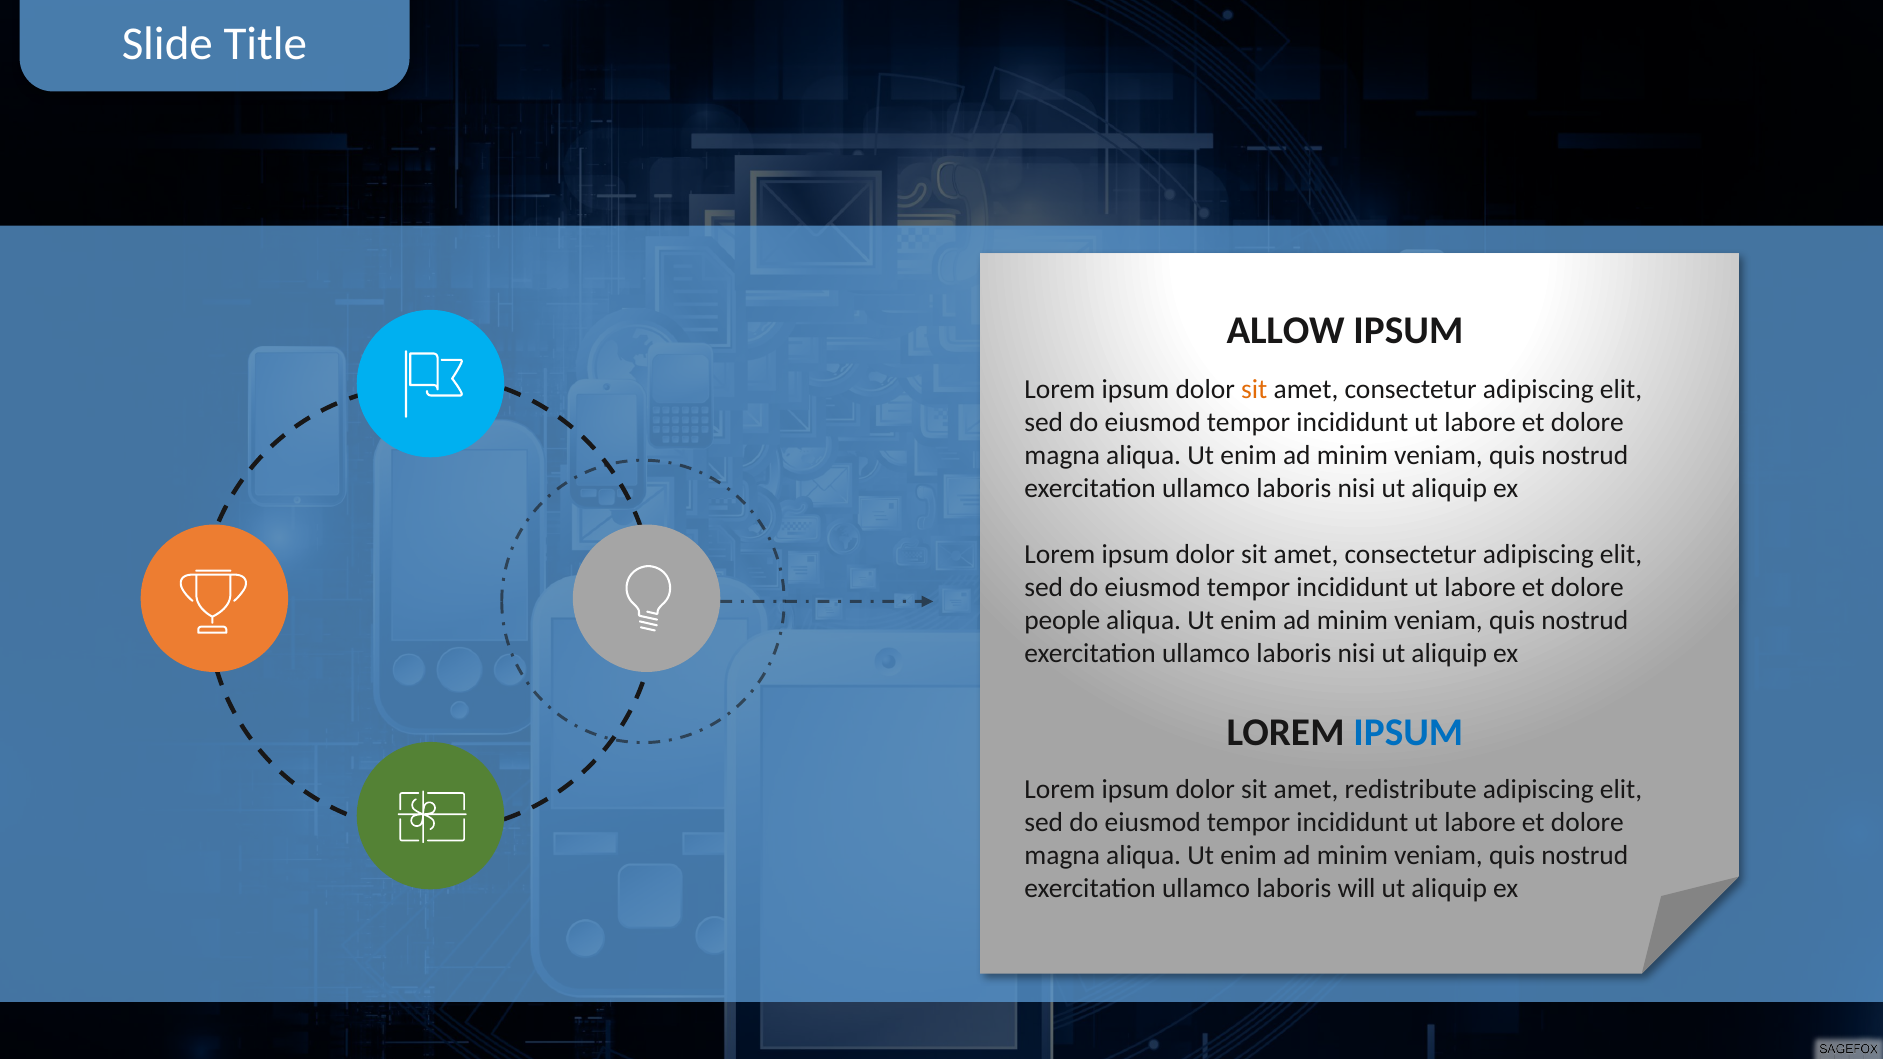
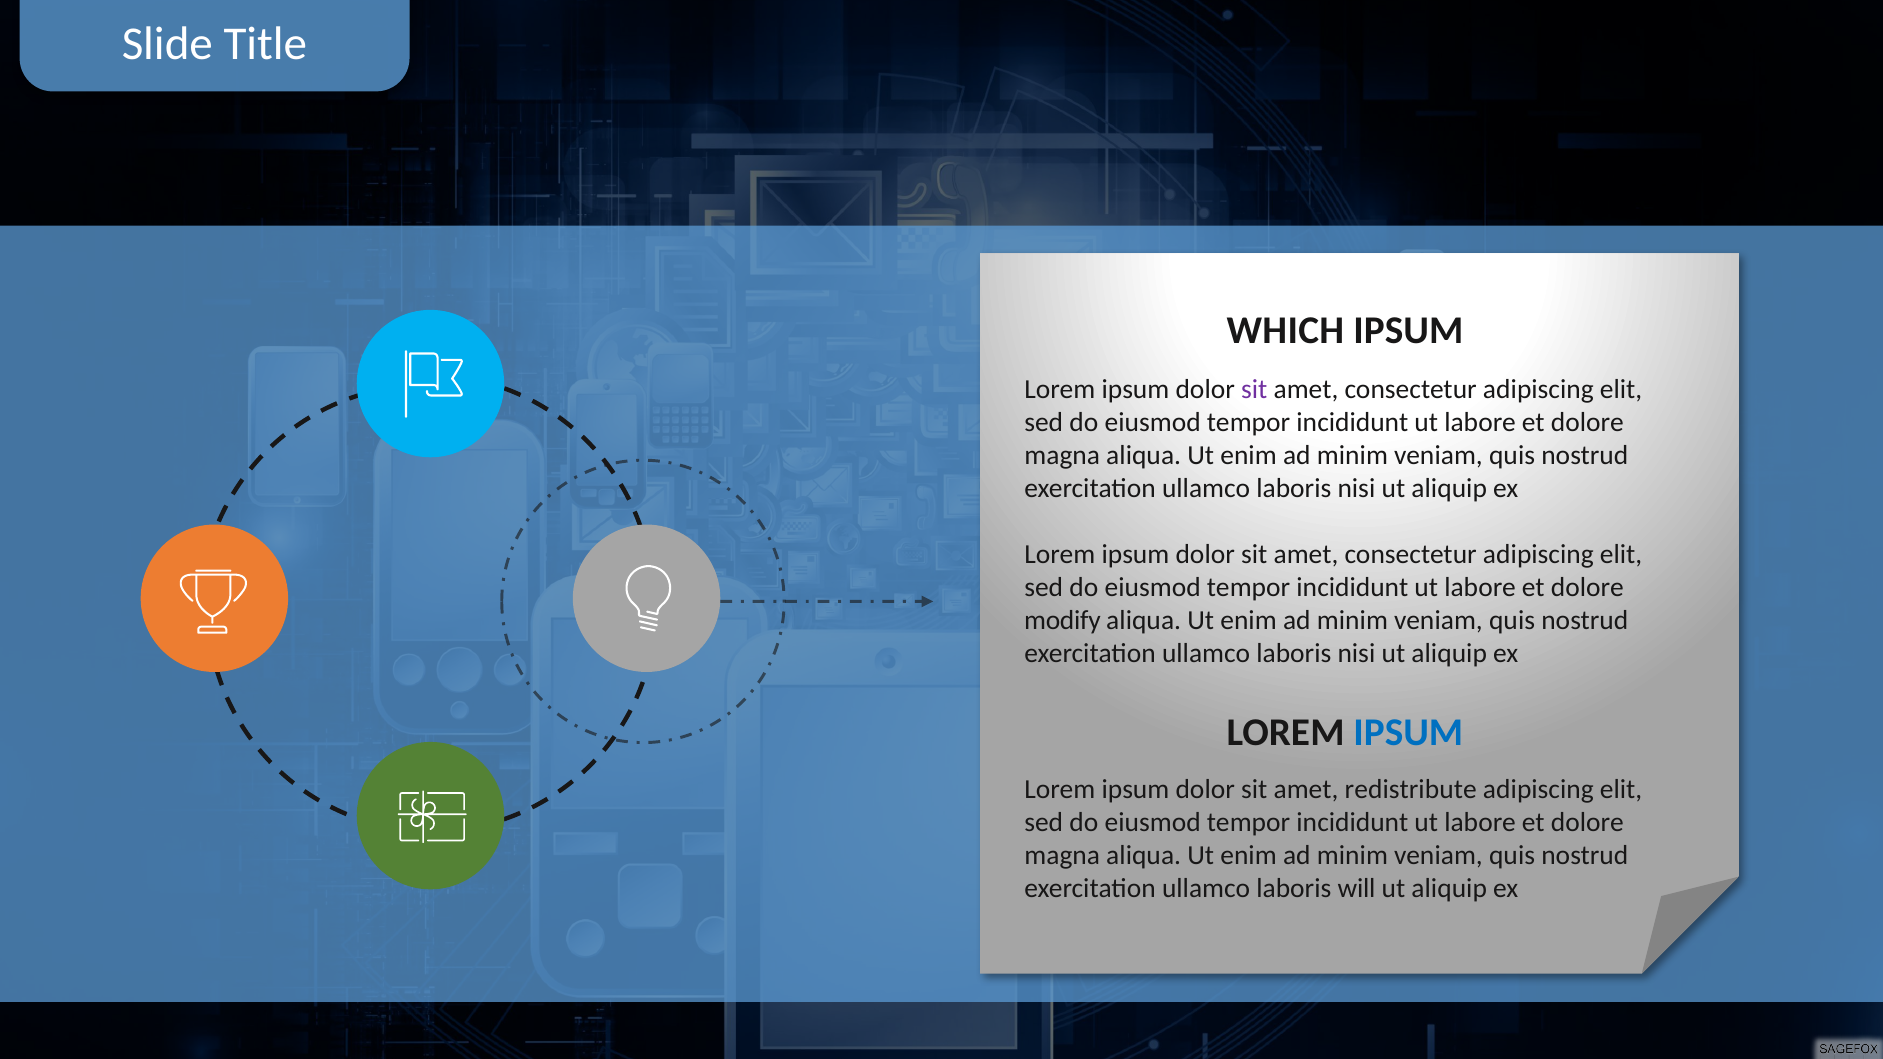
ALLOW: ALLOW -> WHICH (1285, 330)
sit colour: orange -> purple (1254, 390)
people: people -> modify (1062, 621)
